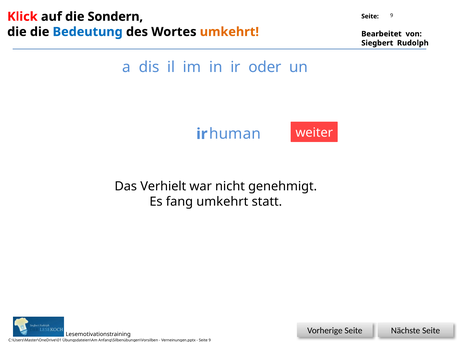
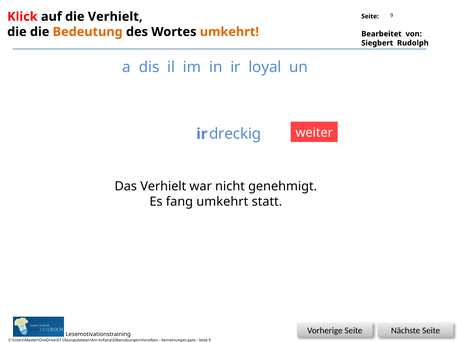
die Sondern: Sondern -> Verhielt (115, 17)
Bedeutung colour: blue -> orange (88, 32)
oder: oder -> loyal (265, 67)
human: human -> dreckig (235, 134)
